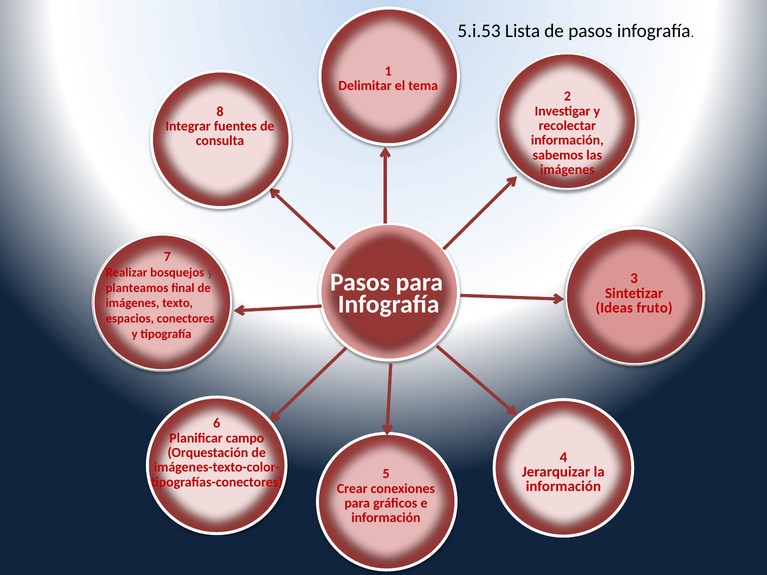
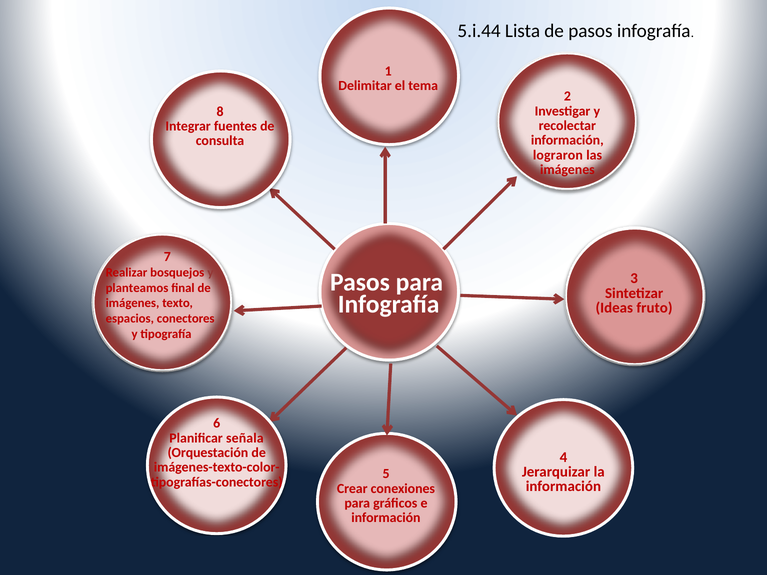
5.i.53: 5.i.53 -> 5.i.44 (479, 31)
sabemos: sabemos -> lograron (558, 155)
campo: campo -> señala (245, 438)
